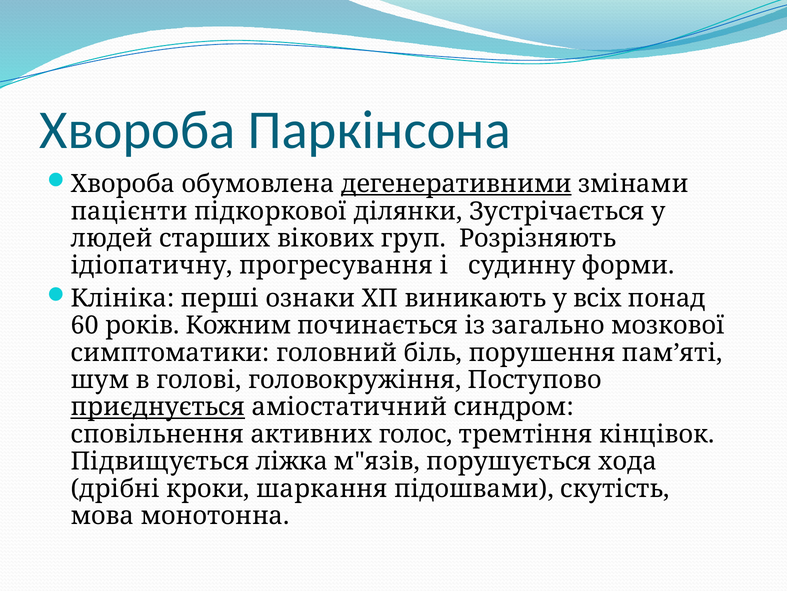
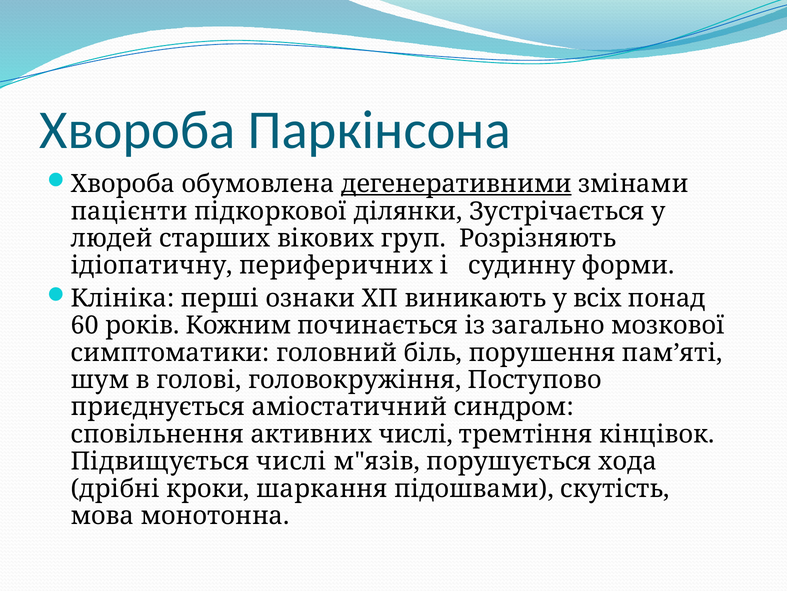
прогресування: прогресування -> периферичних (336, 265)
приєднується underline: present -> none (158, 407)
активних голос: голос -> числі (416, 434)
Підвищується ліжка: ліжка -> числі (291, 461)
